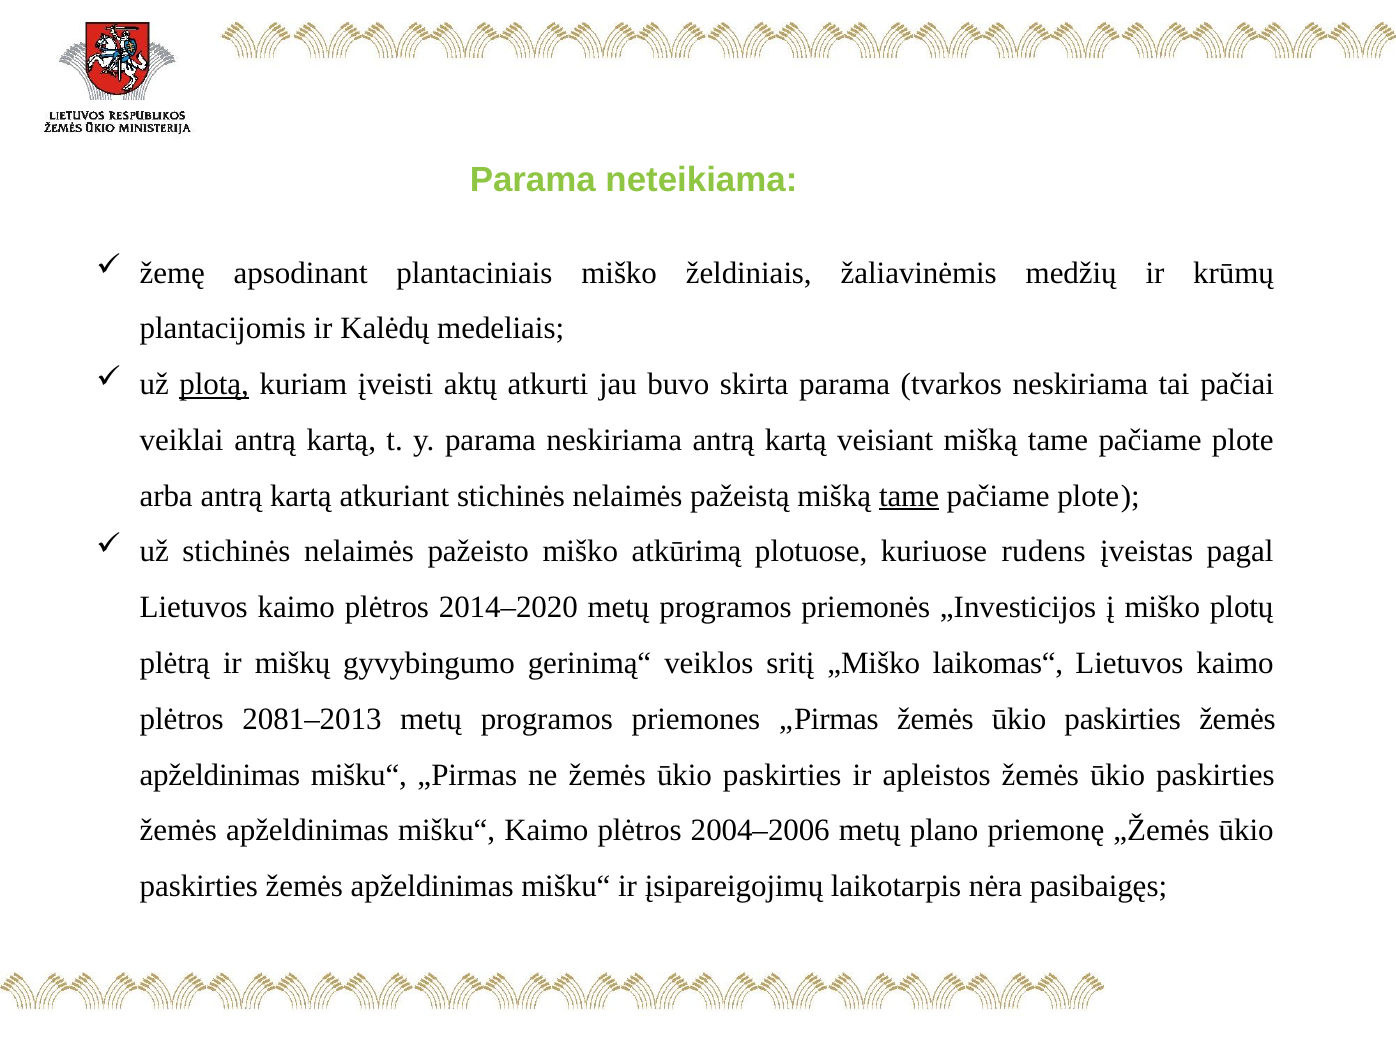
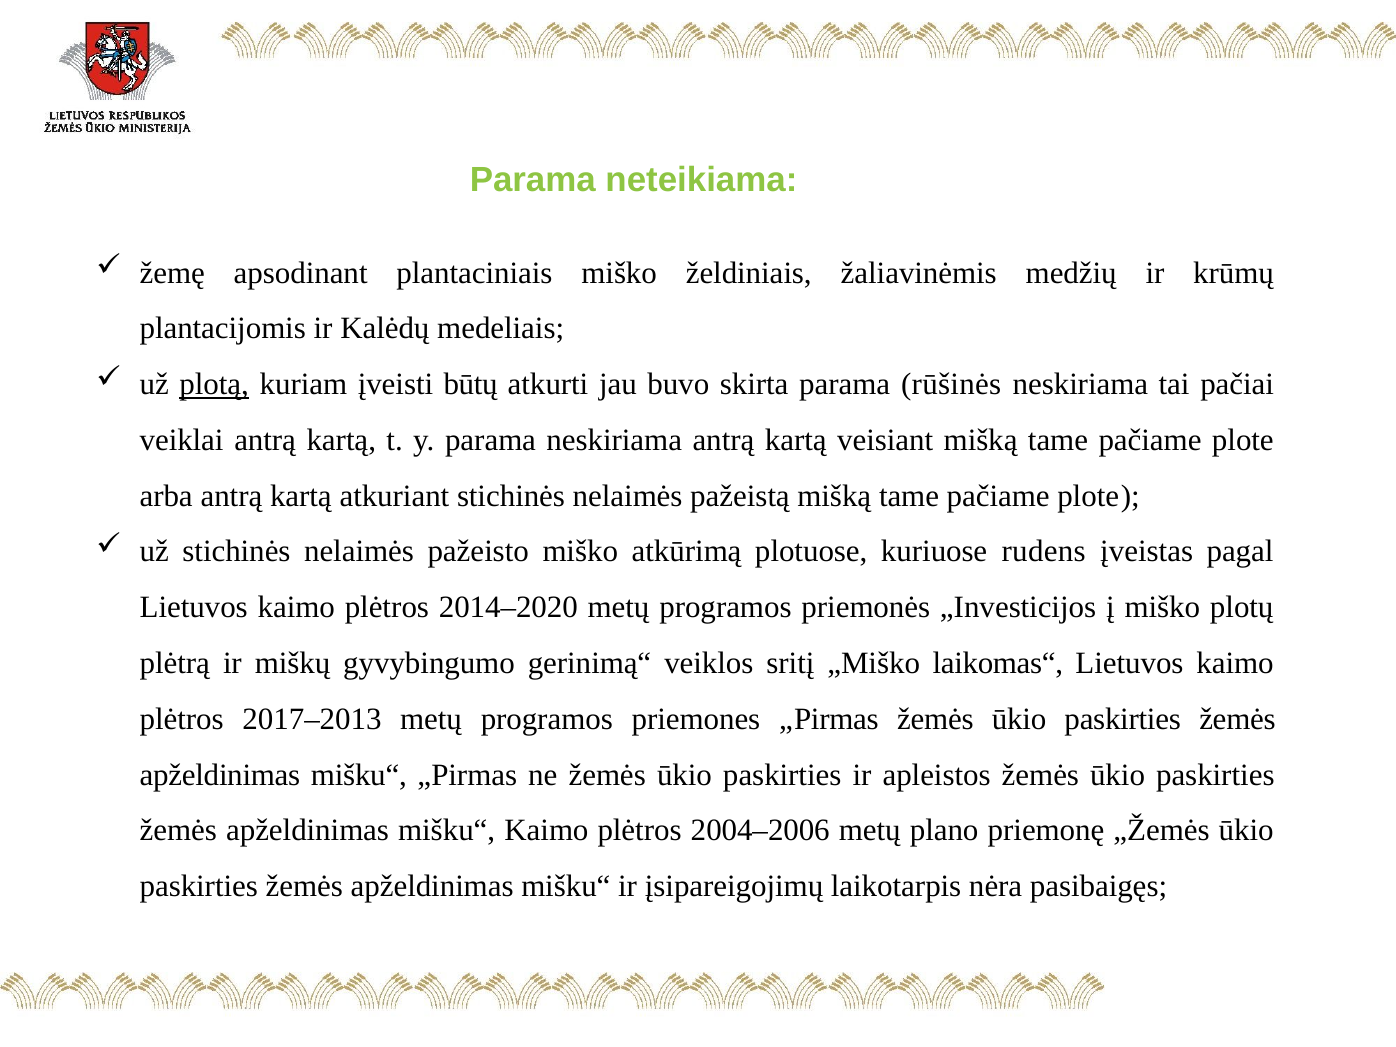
aktų: aktų -> būtų (471, 384)
tvarkos: tvarkos -> rūšinės (951, 384)
tame underline: present -> none (909, 496)
2081–2013: 2081–2013 -> 2017–2013 (312, 719)
